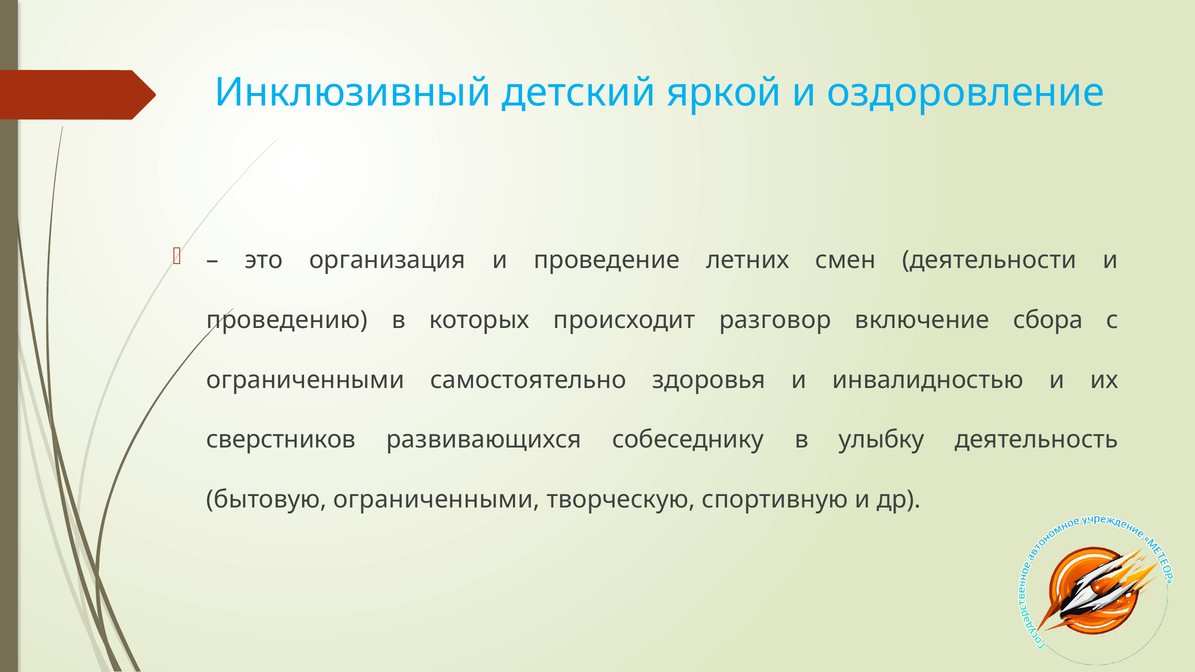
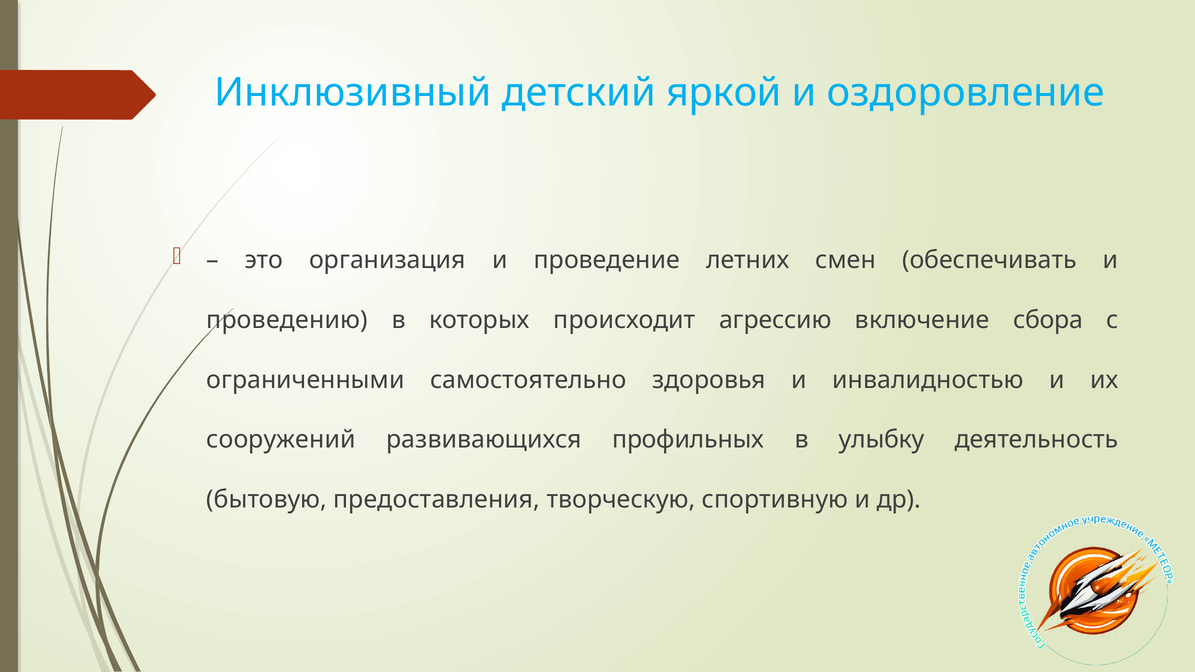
деятельности: деятельности -> обеспечивать (989, 260)
разговор: разговор -> агрессию (775, 320)
сверстников: сверстников -> сооружений (281, 440)
собеседнику: собеседнику -> профильных (688, 440)
бытовую ограниченными: ограниченными -> предоставления (437, 500)
